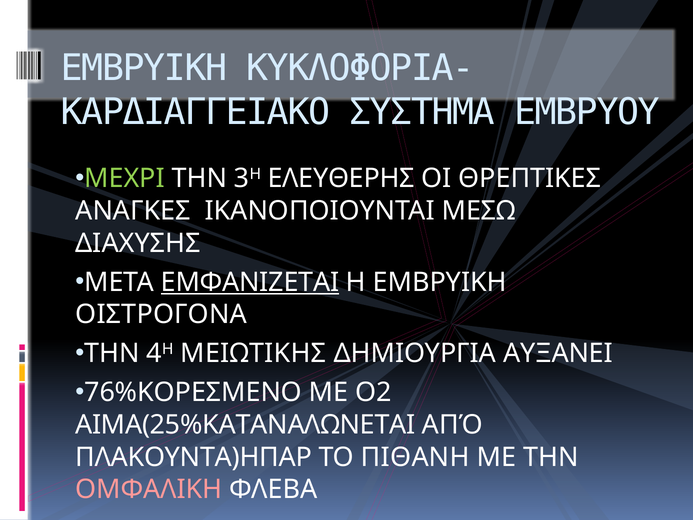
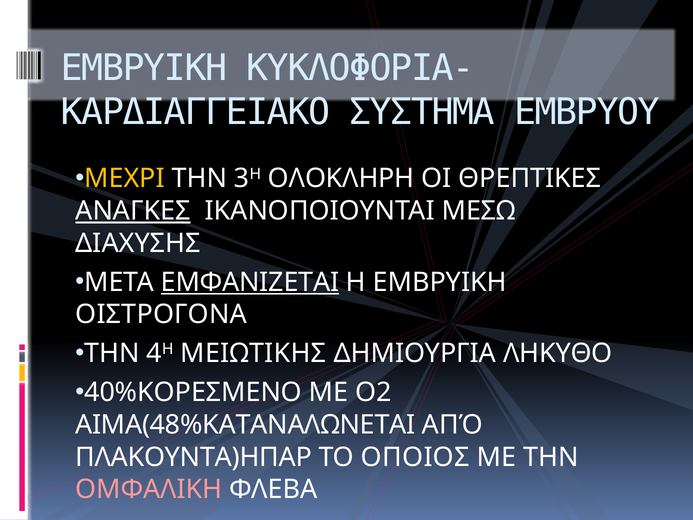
ΜΕΧΡΙ colour: light green -> yellow (124, 178)
ΕΛΕΥΘΕΡΗΣ: ΕΛΕΥΘΕΡΗΣ -> ΟΛΟΚΛΗΡΗ (341, 178)
ΑΝΑΓΚΕΣ underline: none -> present (133, 211)
ΑΥΞΑΝΕΙ: ΑΥΞΑΝΕΙ -> ΛΗΚΥΘΟ (558, 353)
76%ΚΟΡΕΣΜΕΝΟ: 76%ΚΟΡΕΣΜΕΝΟ -> 40%ΚΟΡΕΣΜΕΝΟ (193, 392)
ΑΙΜΑ(25%ΚΑΤΑΝΑΛΩΝΕΤΑΙ: ΑΙΜΑ(25%ΚΑΤΑΝΑΛΩΝΕΤΑΙ -> ΑΙΜΑ(48%ΚΑΤΑΝΑΛΩΝΕΤΑΙ (245, 425)
ΠΙΘΑΝΗ: ΠΙΘΑΝΗ -> ΟΠΟΙΟΣ (415, 457)
